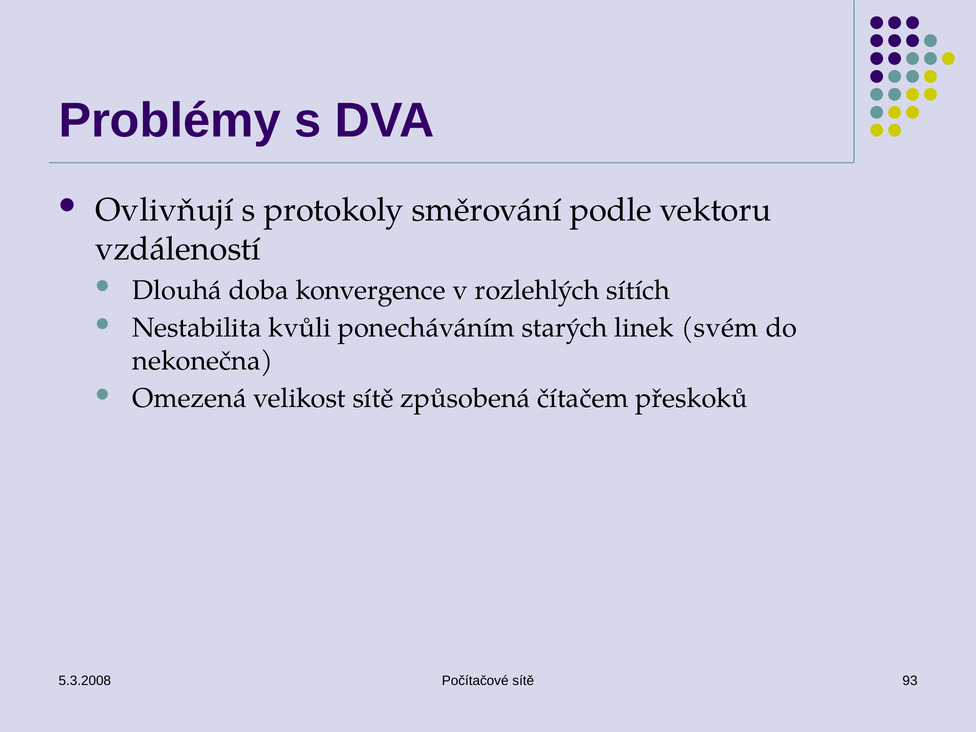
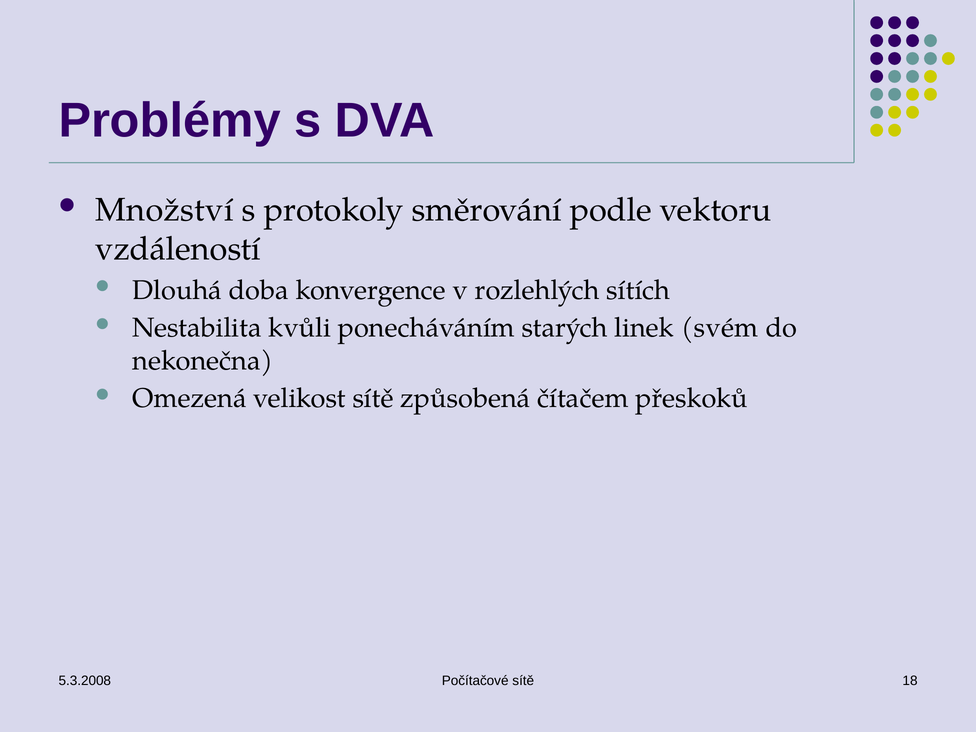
Ovlivňují: Ovlivňují -> Množství (164, 210)
93: 93 -> 18 (910, 681)
